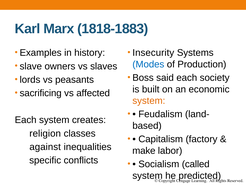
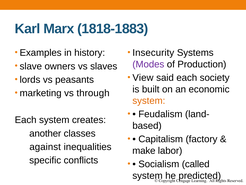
Modes colour: blue -> purple (148, 64)
Boss: Boss -> View (143, 78)
sacrificing: sacrificing -> marketing (41, 93)
affected: affected -> through (93, 93)
religion: religion -> another (45, 133)
